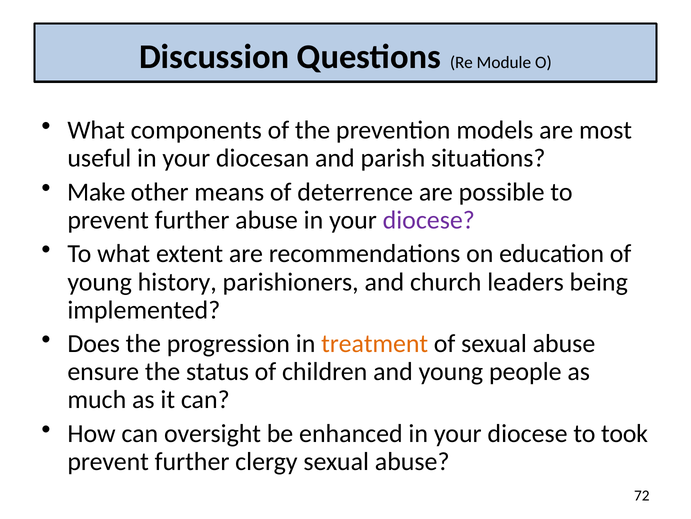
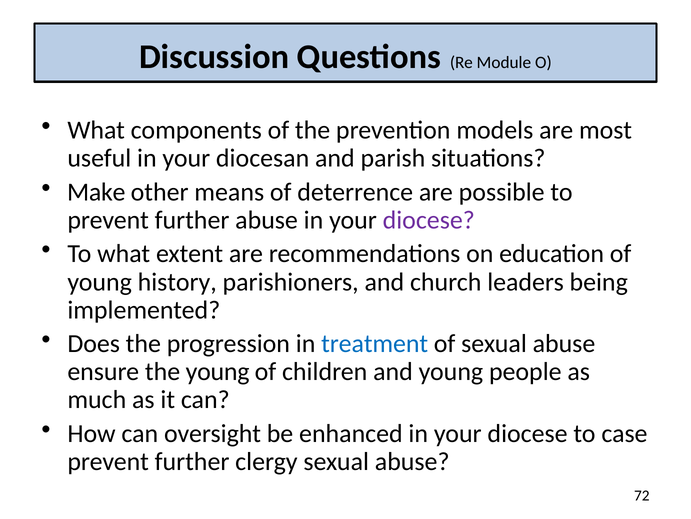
treatment colour: orange -> blue (375, 343)
the status: status -> young (218, 371)
took: took -> case (624, 433)
